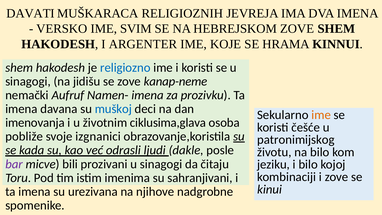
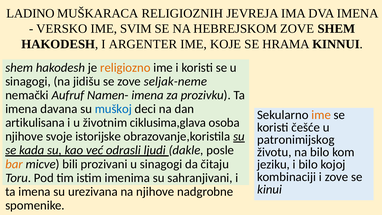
DAVATI: DAVATI -> LADINO (31, 13)
religiozno colour: blue -> orange (125, 68)
kanap-neme: kanap-neme -> seljak-neme (175, 81)
imenovanja: imenovanja -> artikulisana (35, 123)
pobliže: pobliže -> njihove (24, 136)
izgnanici: izgnanici -> istorijske (98, 136)
bar colour: purple -> orange (14, 164)
